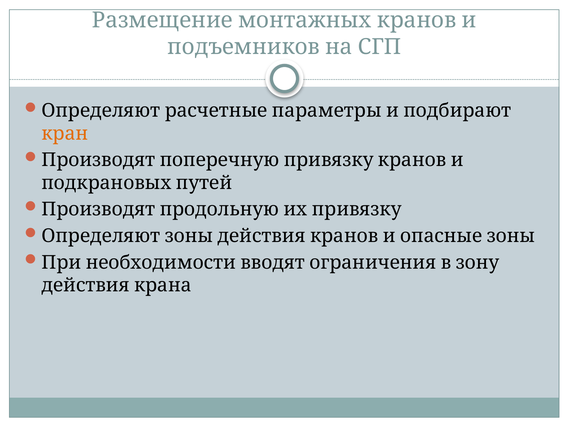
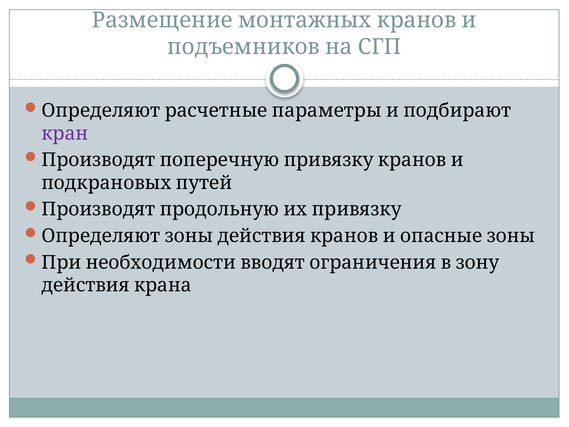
кран colour: orange -> purple (65, 133)
